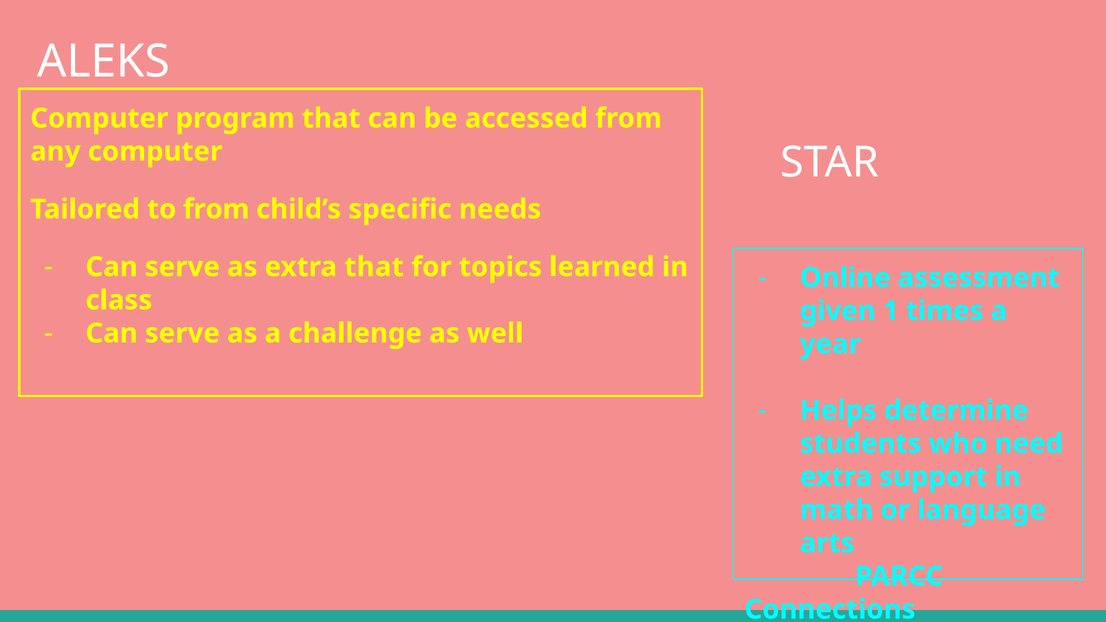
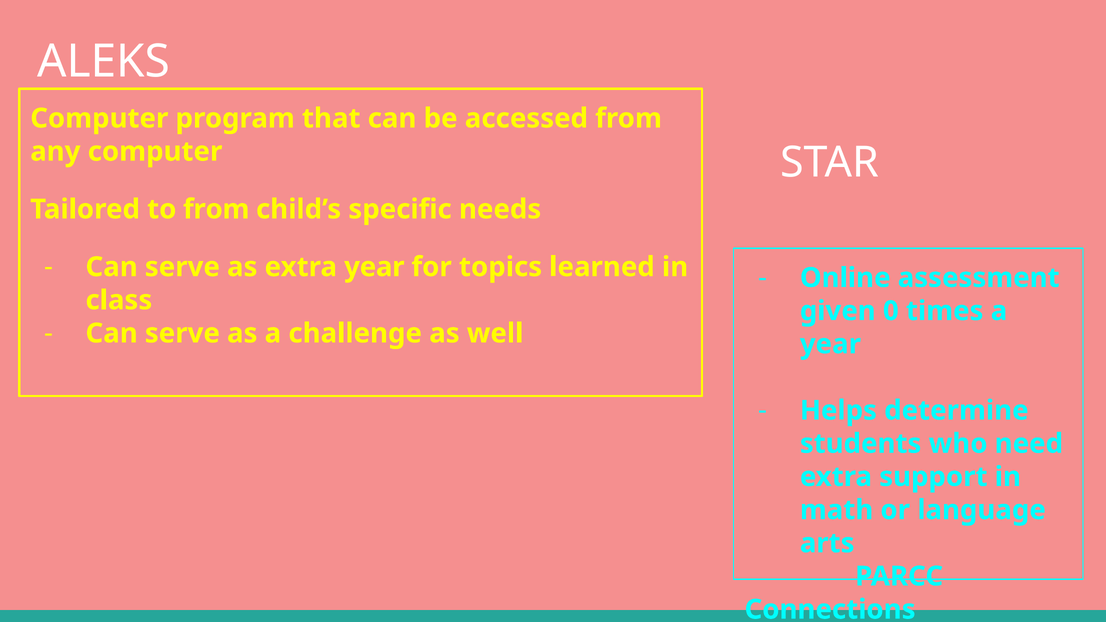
extra that: that -> year (374, 267)
1: 1 -> 0 (891, 311)
